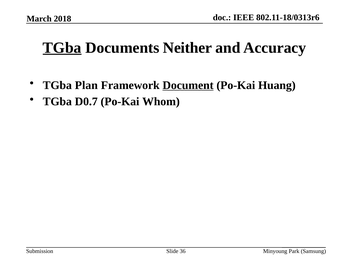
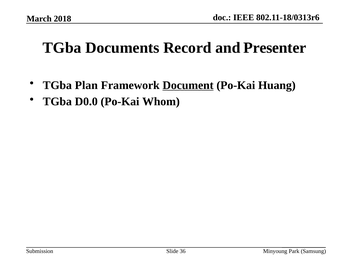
TGba underline: present -> none (62, 48)
Neither: Neither -> Record (187, 48)
Accuracy: Accuracy -> Presenter (275, 48)
D0.7: D0.7 -> D0.0 (86, 101)
